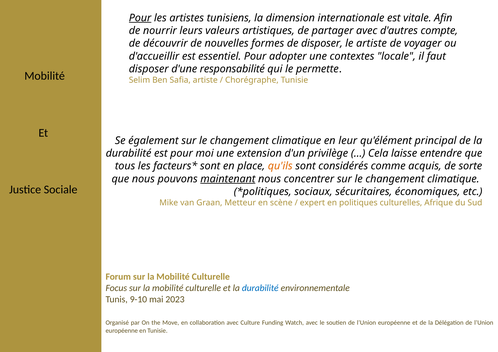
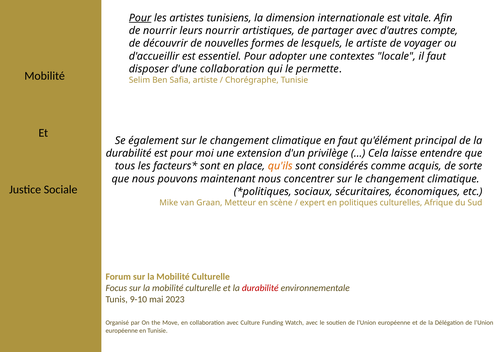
leurs valeurs: valeurs -> nourrir (222, 31)
de disposer: disposer -> lesquels (322, 43)
d'une responsabilité: responsabilité -> collaboration (232, 69)
en leur: leur -> faut (348, 141)
maintenant underline: present -> none (228, 179)
durabilité colour: blue -> red (260, 288)
